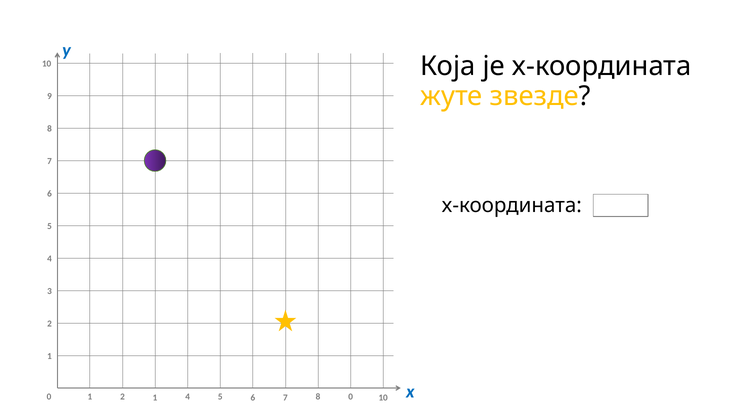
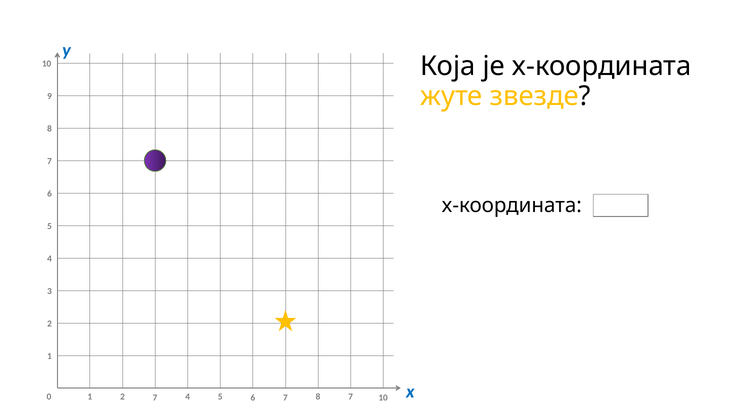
2 1: 1 -> 7 (155, 398)
8 0: 0 -> 7 (351, 397)
